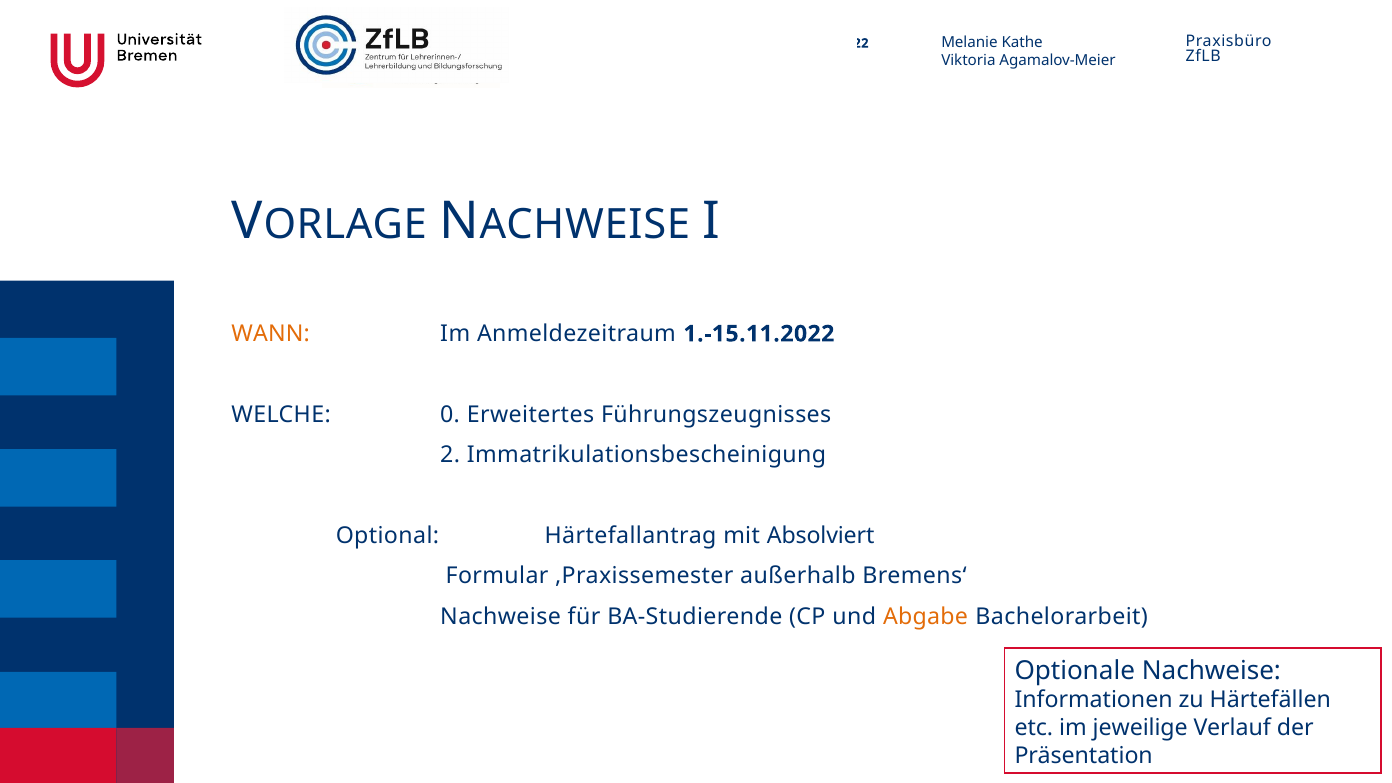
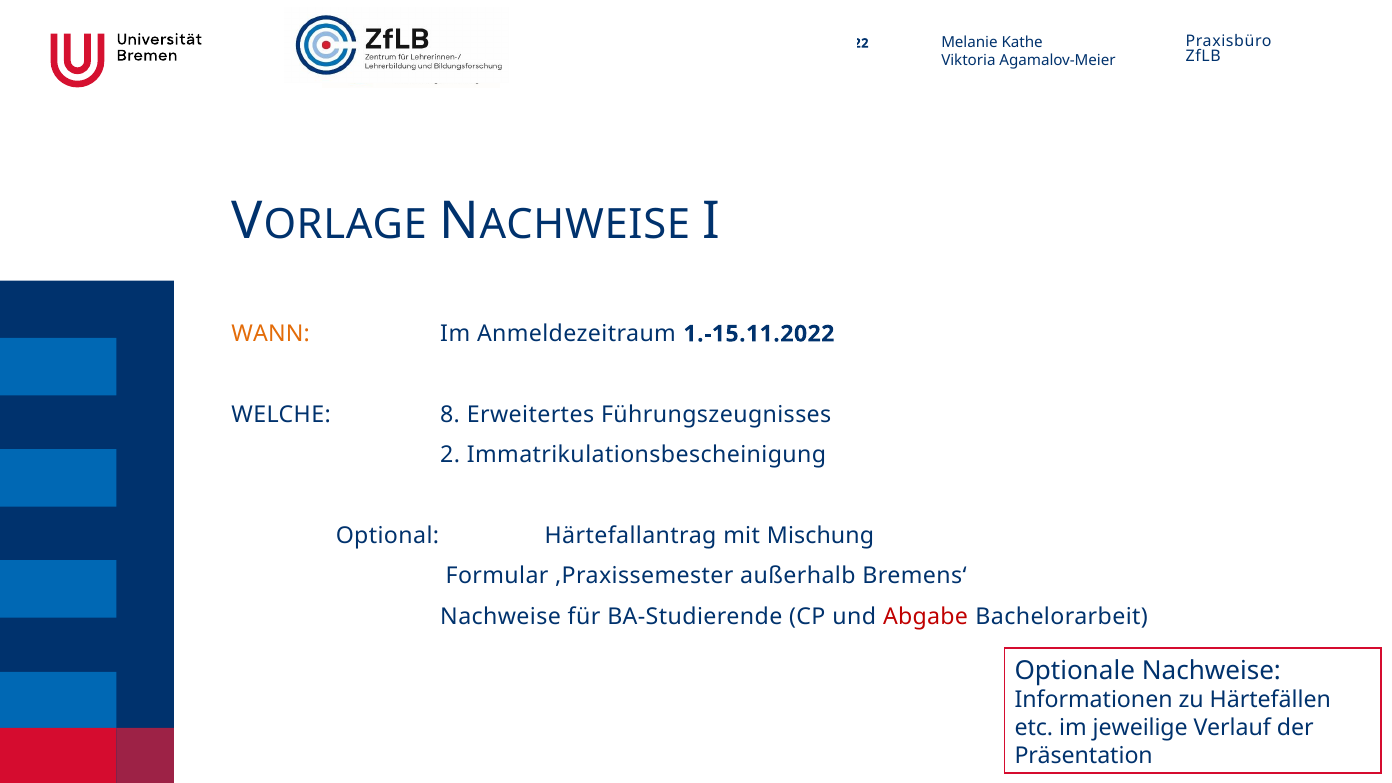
0: 0 -> 8 (450, 415)
Absolviert: Absolviert -> Mischung (821, 536)
Abgabe colour: orange -> red (926, 617)
